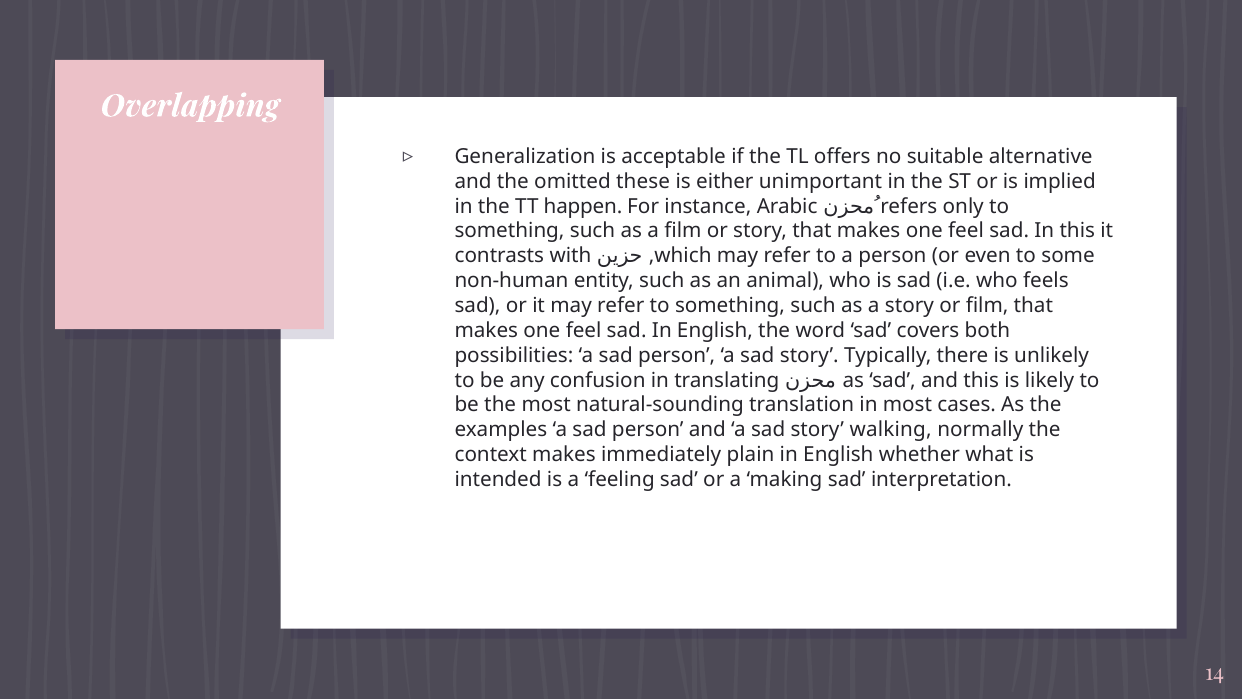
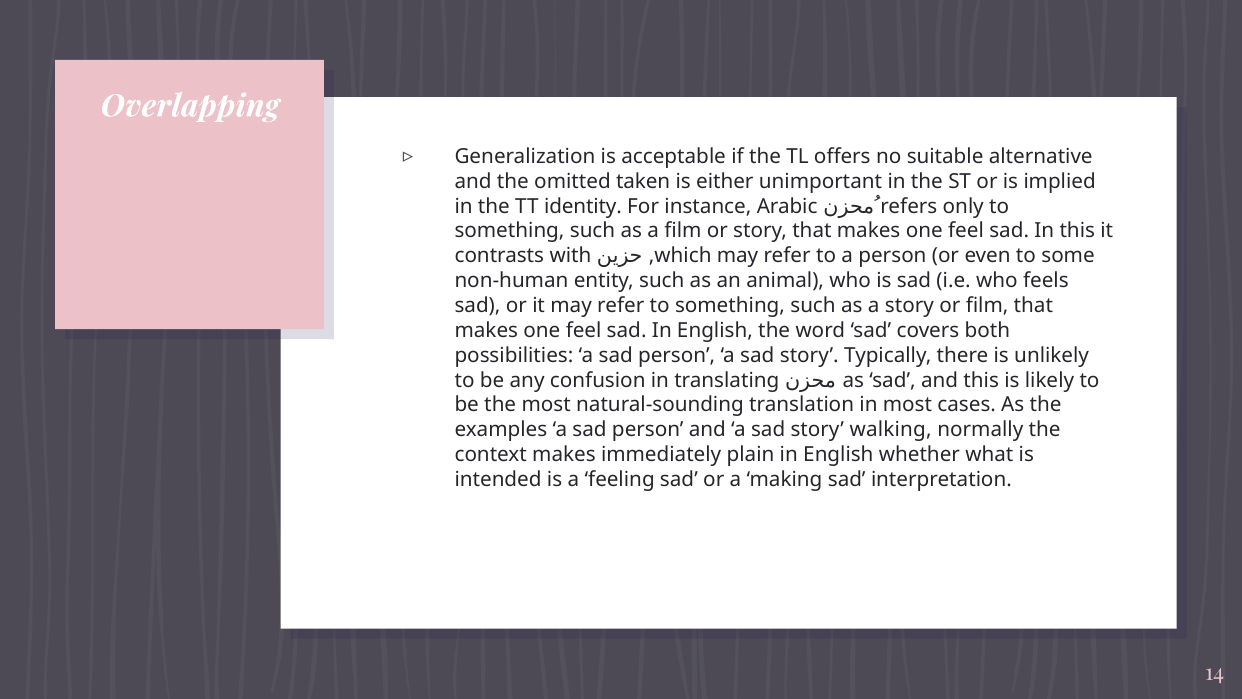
these: these -> taken (643, 181)
happen: happen -> identity (583, 206)
